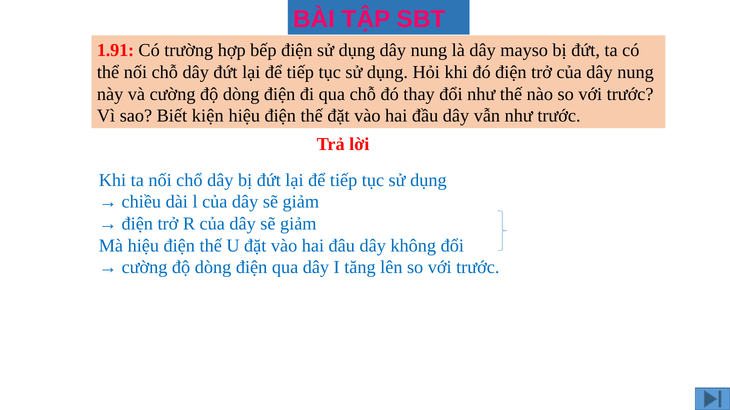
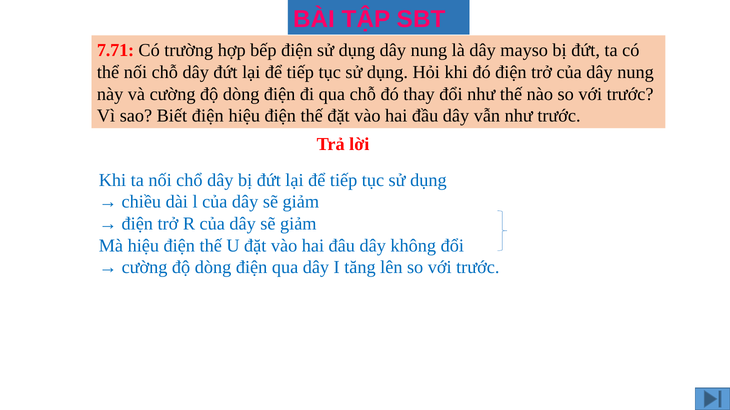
1.91: 1.91 -> 7.71 (116, 50)
Biết kiện: kiện -> điện (208, 116)
